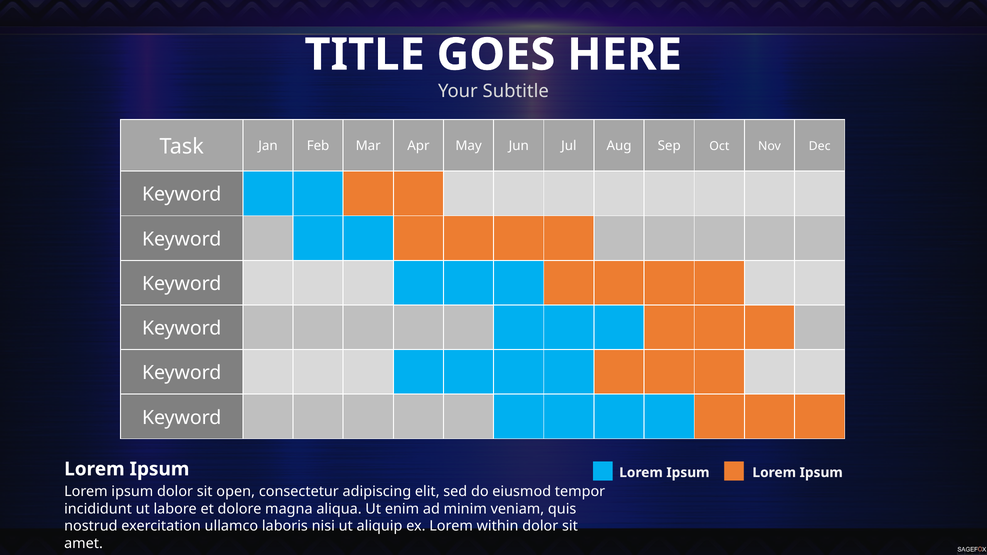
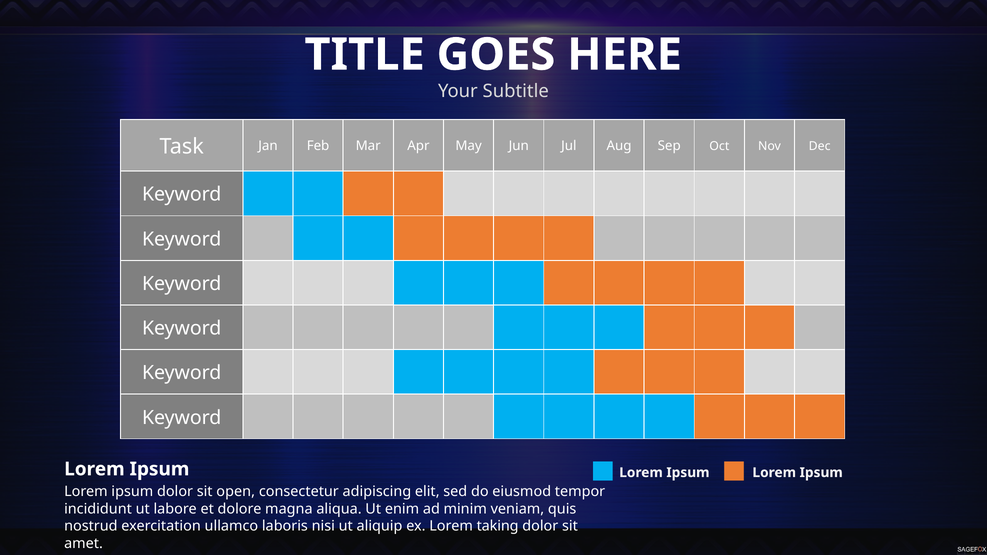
within: within -> taking (498, 526)
